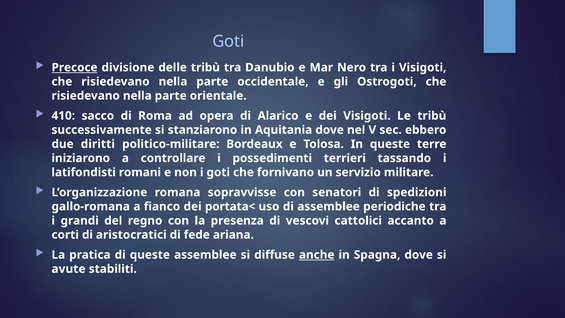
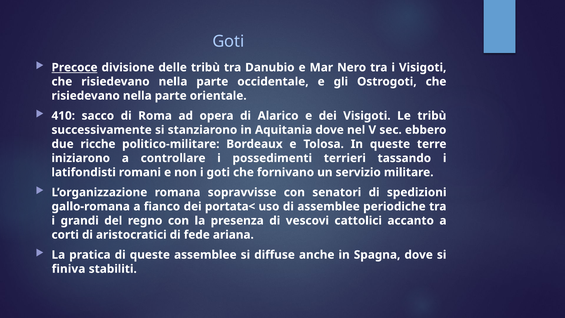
diritti: diritti -> ricche (98, 144)
anche underline: present -> none (317, 255)
avute: avute -> finiva (69, 269)
